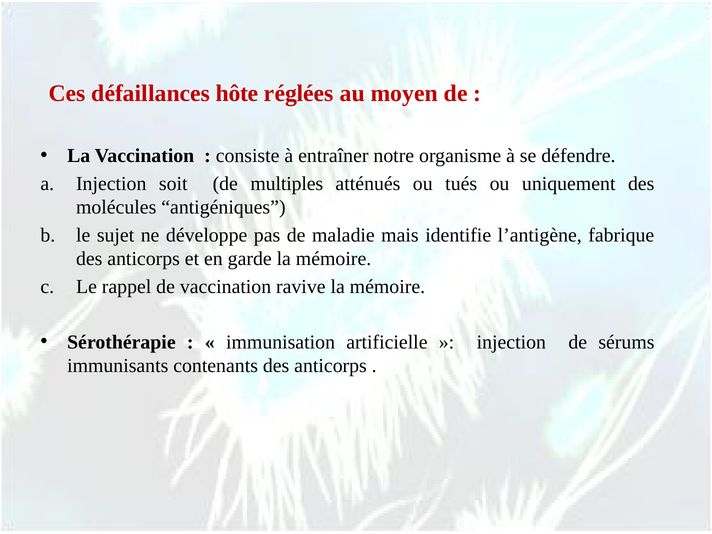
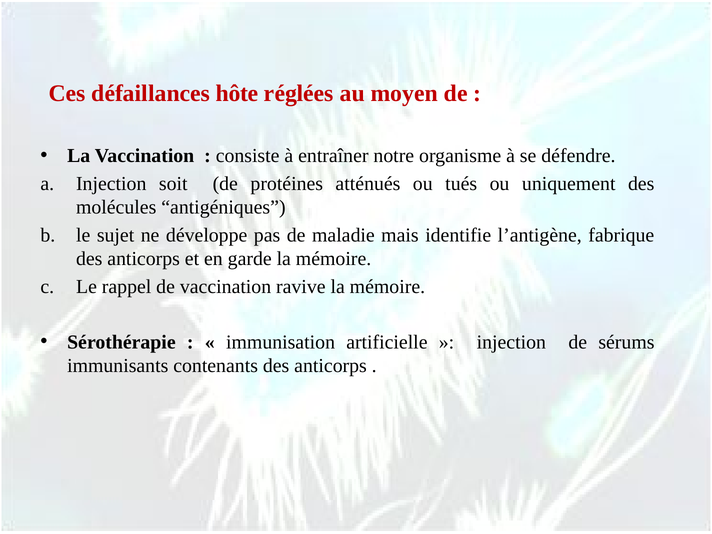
multiples: multiples -> protéines (287, 184)
